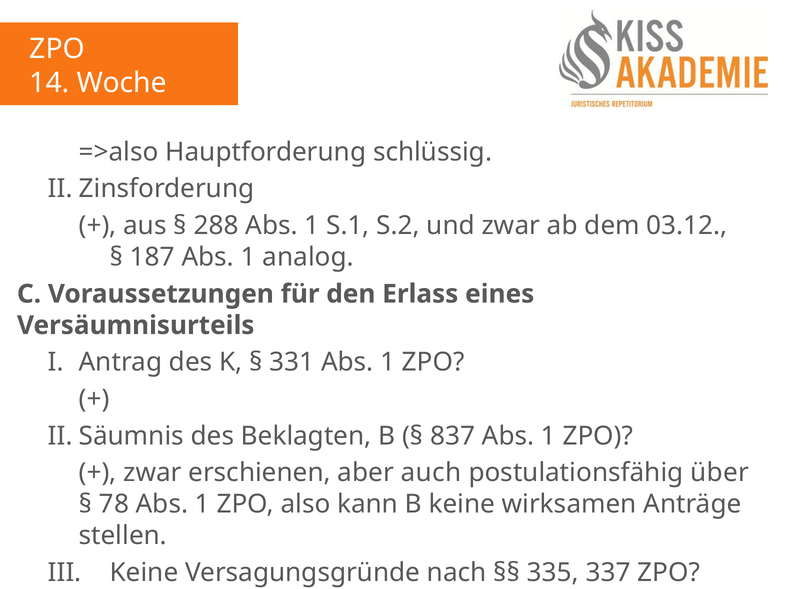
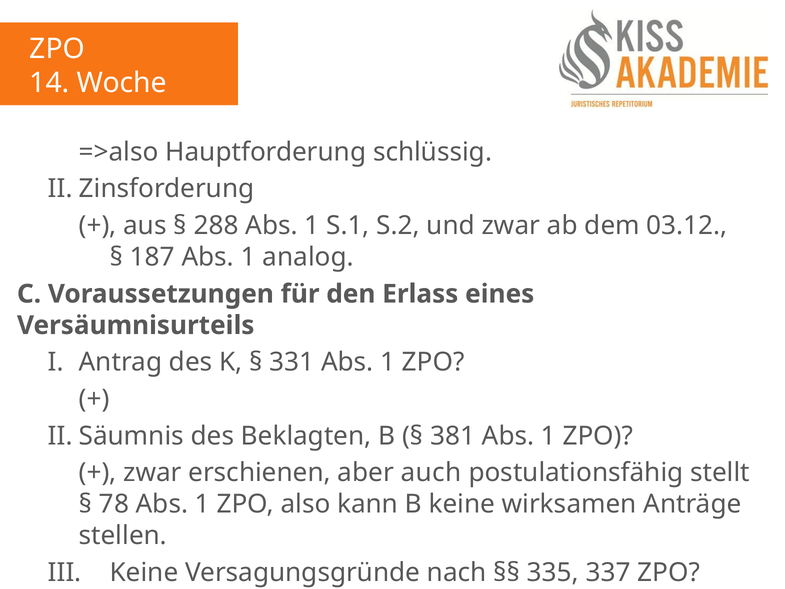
837: 837 -> 381 (453, 436)
über: über -> stellt (720, 473)
